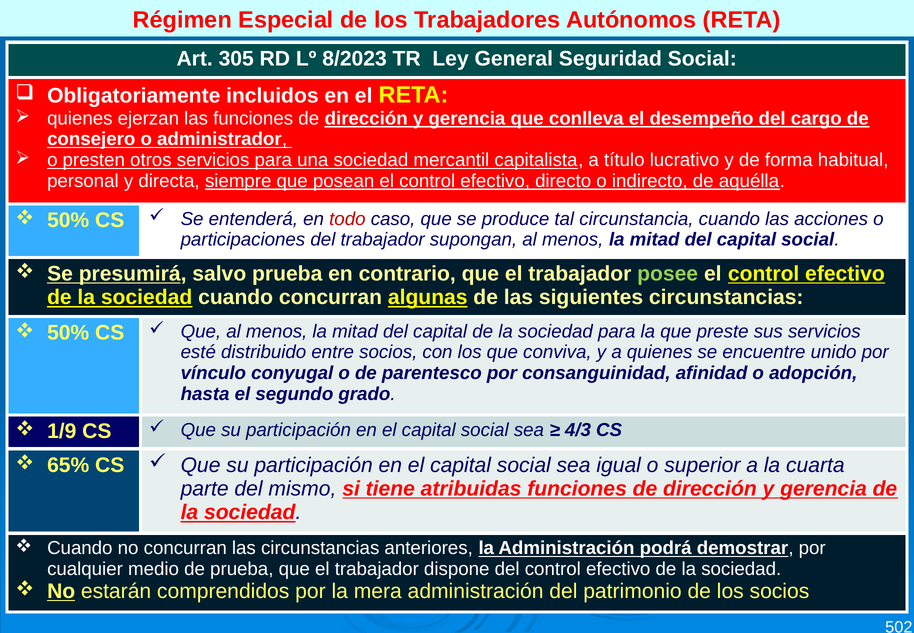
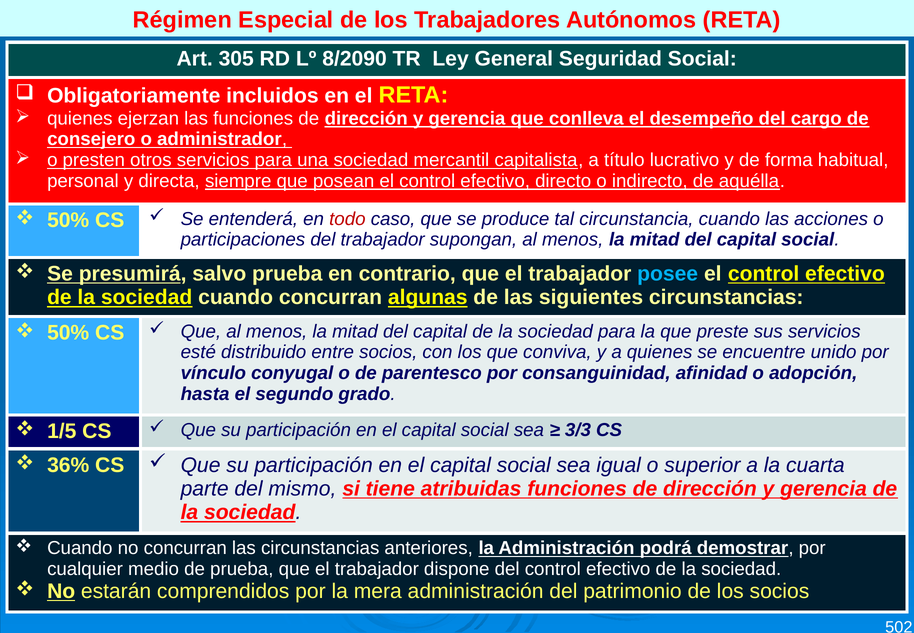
8/2023: 8/2023 -> 8/2090 (355, 59)
posee colour: light green -> light blue (668, 274)
1/9: 1/9 -> 1/5 (62, 431)
4/3: 4/3 -> 3/3 (578, 430)
65%: 65% -> 36% (68, 465)
